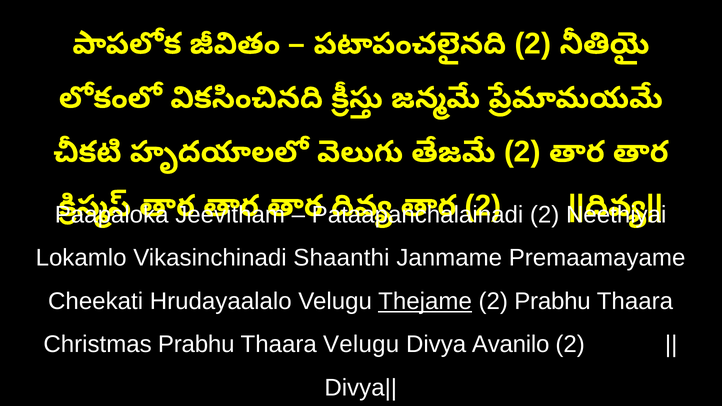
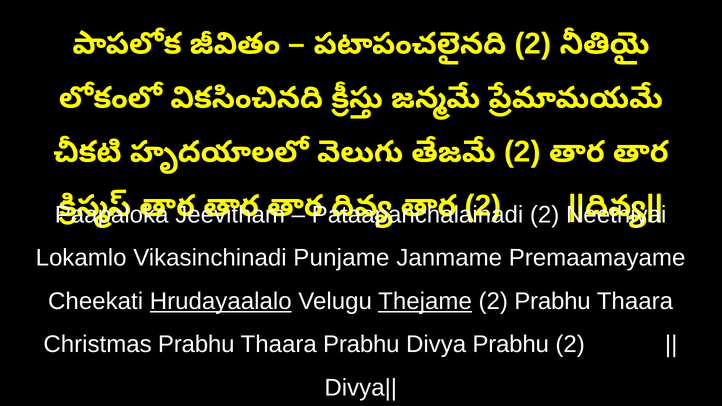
Shaanthi: Shaanthi -> Punjame (341, 258)
Hrudayaalalo underline: none -> present (221, 301)
Thaara Velugu: Velugu -> Prabhu (361, 345)
Divya Avanilo: Avanilo -> Prabhu (511, 345)
